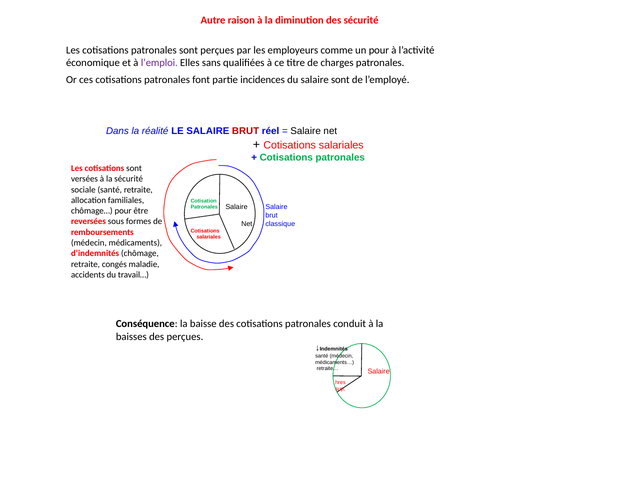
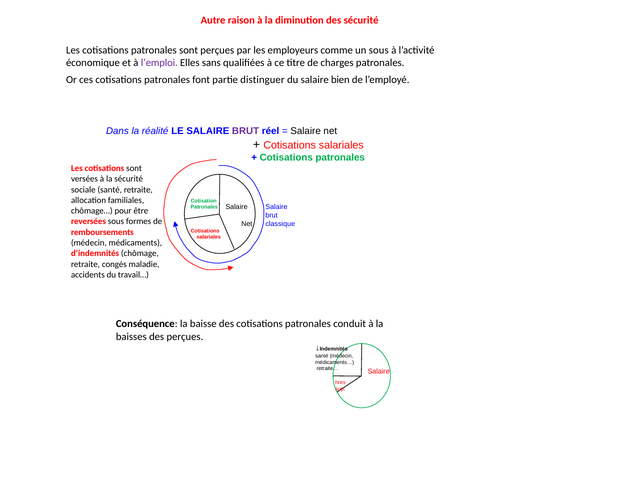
un pour: pour -> sous (379, 50)
incidences: incidences -> distinguer (262, 80)
salaire sont: sont -> bien (340, 80)
BRUT colour: red -> purple (246, 131)
